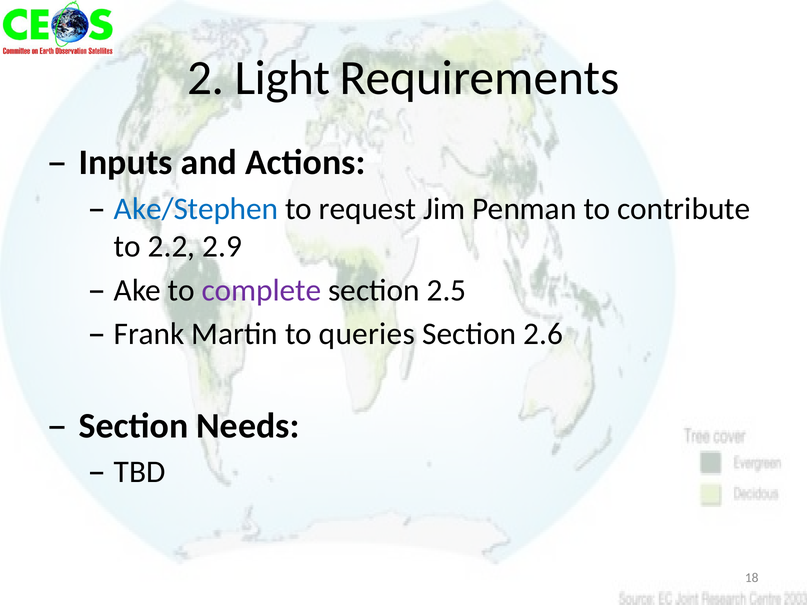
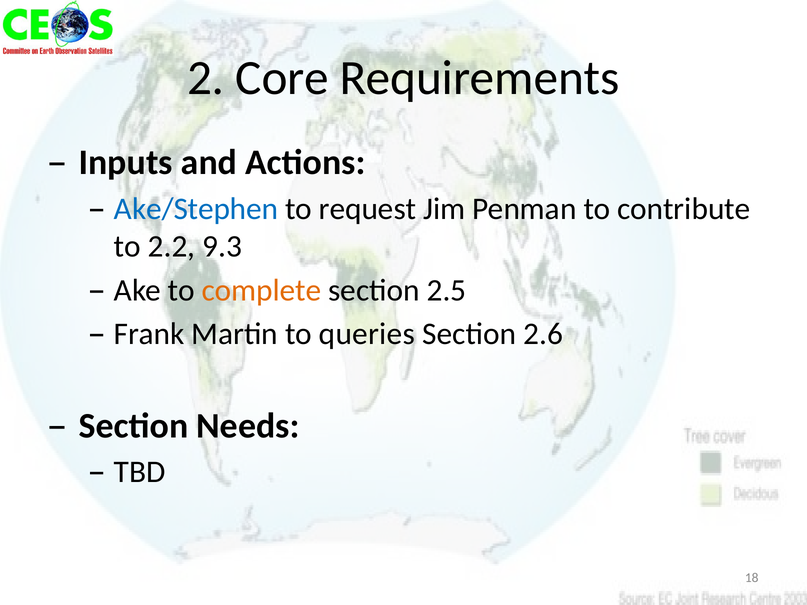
Light: Light -> Core (282, 78)
2.9: 2.9 -> 9.3 (222, 246)
complete colour: purple -> orange (261, 290)
